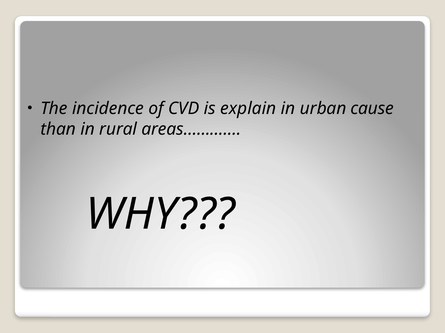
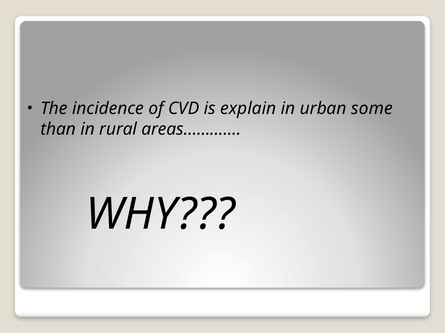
cause: cause -> some (372, 109)
